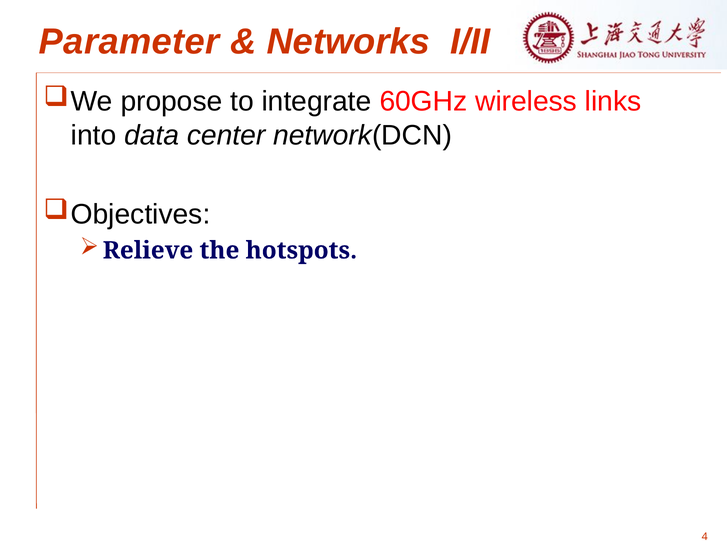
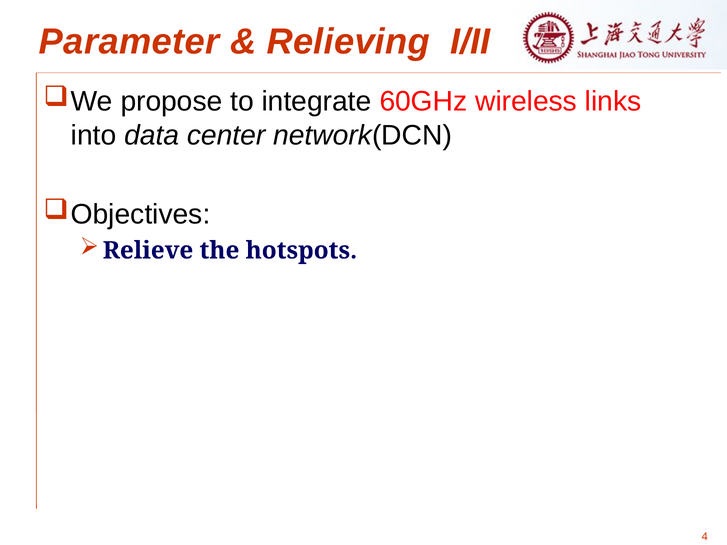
Networks: Networks -> Relieving (348, 42)
